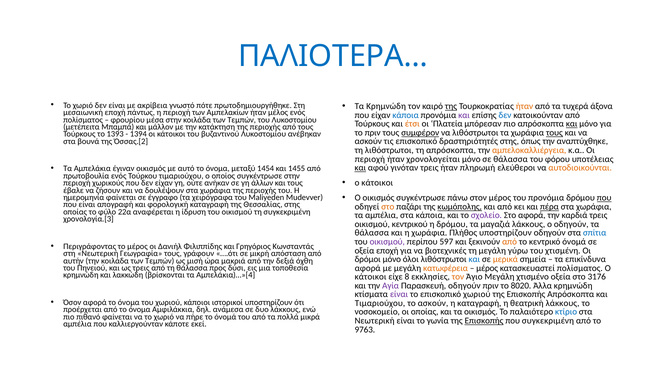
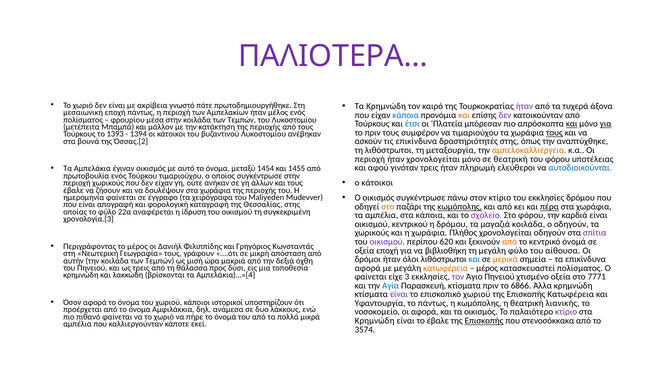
ΠΑΛΙΟΤΕΡΑ… colour: blue -> purple (333, 56)
της underline: present -> none (451, 106)
ήταν colour: orange -> purple (524, 106)
και colour: purple -> orange (464, 115)
δεν colour: blue -> purple (505, 115)
έτσι colour: orange -> blue (412, 124)
για underline: none -> present (606, 124)
συμφέρον underline: present -> none (420, 133)
να λιθόστρωτοι: λιθόστρωτοι -> τιμαριούχου (475, 133)
τις επισκοπικό: επισκοπικό -> επικίνδυνα (416, 141)
τη απρόσκοπτα: απρόσκοπτα -> μεταξουργία (451, 150)
σε θάλασσα: θάλασσα -> θεατρική (511, 159)
και underline: present -> none (360, 168)
αυτοδιοικούνται colour: orange -> blue (580, 168)
στον μέρος: μέρος -> κτίριο (500, 198)
του προνόμια: προνόμια -> εκκλησίες (546, 198)
που underline: present -> none (604, 198)
Στο αφορά: αφορά -> φόρου (532, 215)
καρδιά τρεις: τρεις -> είναι (598, 215)
μαγαζιά λάκκους: λάκκους -> κοιλάδα (529, 224)
θάλασσα: θάλασσα -> χωρικούς (372, 233)
Πλήθος υποστηρίζουν: υποστηρίζουν -> χρονολογείται (506, 233)
σπίτια colour: blue -> purple (595, 233)
597: 597 -> 620 (446, 242)
βιοτεχνικές: βιοτεχνικές -> βιβλιοθήκη (446, 250)
μεγάλη γύρω: γύρω -> φύλο (518, 250)
χτισμένη: χτισμένη -> αίθουσα (563, 250)
δρόμοι μόνο: μόνο -> ήταν (392, 259)
κάτοικοι: κάτοικοι -> φαίνεται (371, 277)
8: 8 -> 3 (407, 277)
τον colour: orange -> purple (458, 277)
Άγιο Μεγάλη: Μεγάλη -> Πηνειού (500, 277)
3176: 3176 -> 7771 (597, 277)
Αγία colour: purple -> blue (391, 285)
Παρασκευή οδηγούν: οδηγούν -> κτίσματα (464, 285)
8020: 8020 -> 6866 (521, 285)
Επισκοπής Απρόσκοπτα: Απρόσκοπτα -> Κατωφέρεια (571, 294)
Τιμαριούχου: Τιμαριούχου -> Υφαντουργία (380, 303)
το ασκούν: ασκούν -> πάντως (433, 303)
η καταγραφή: καταγραφή -> κωμόπολης (479, 303)
θεατρική λάκκους: λάκκους -> λιανικής (563, 303)
οι οποίας: οποίας -> αφορά (425, 312)
κτίριο colour: blue -> purple (566, 312)
Νεωτερική: Νεωτερική -> Κρημνώδη (375, 320)
το γωνία: γωνία -> έβαλε (438, 320)
που συγκεκριμένη: συγκεκριμένη -> στενοσόκκακα (548, 320)
9763: 9763 -> 3574 (365, 329)
